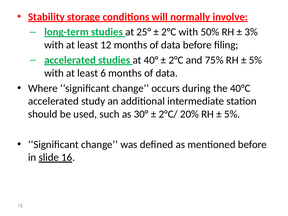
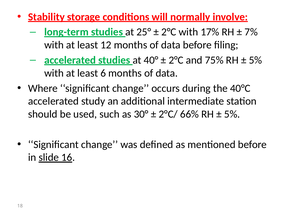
50%: 50% -> 17% (210, 32)
3%: 3% -> 7% (251, 32)
20%: 20% -> 66% (190, 114)
